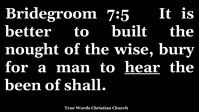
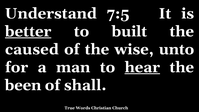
Bridegroom: Bridegroom -> Understand (51, 14)
better underline: none -> present (28, 31)
nought: nought -> caused (32, 49)
bury: bury -> unto (176, 49)
